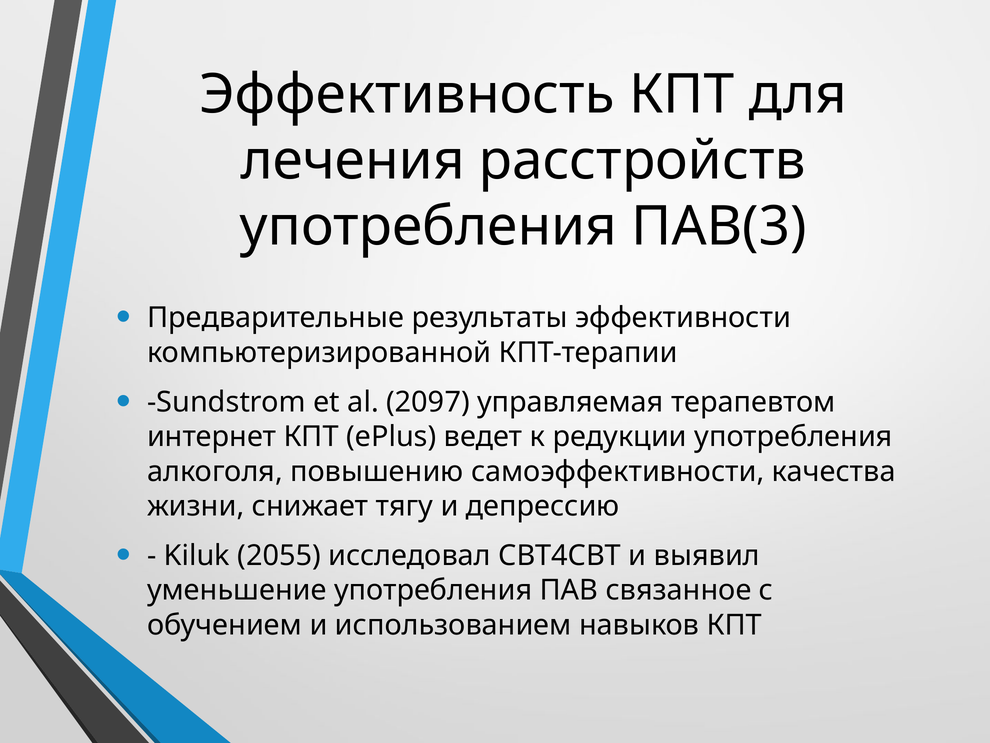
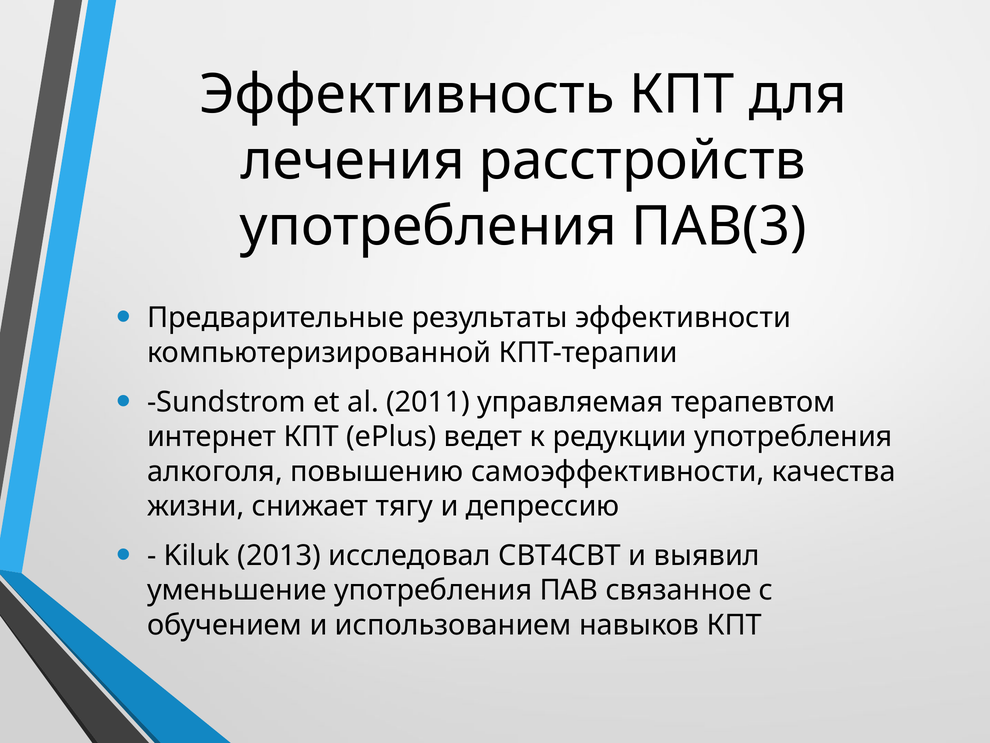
2097: 2097 -> 2011 (428, 402)
2055: 2055 -> 2013 (279, 555)
